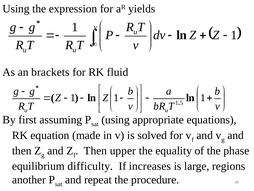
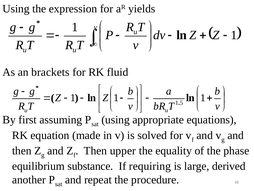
difficulty: difficulty -> substance (90, 166)
increases: increases -> requiring (150, 166)
regions: regions -> derived (229, 166)
